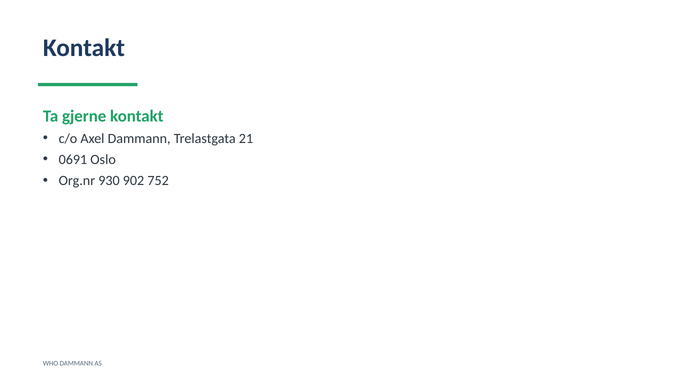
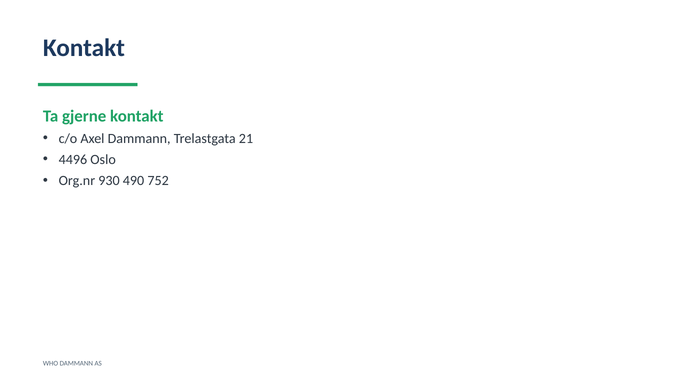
0691: 0691 -> 4496 (73, 160)
902: 902 -> 490 (134, 181)
